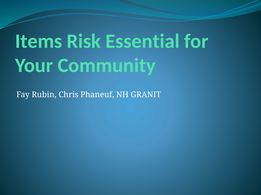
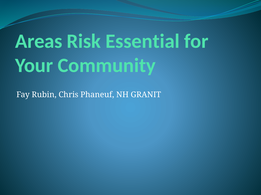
Items: Items -> Areas (39, 41)
